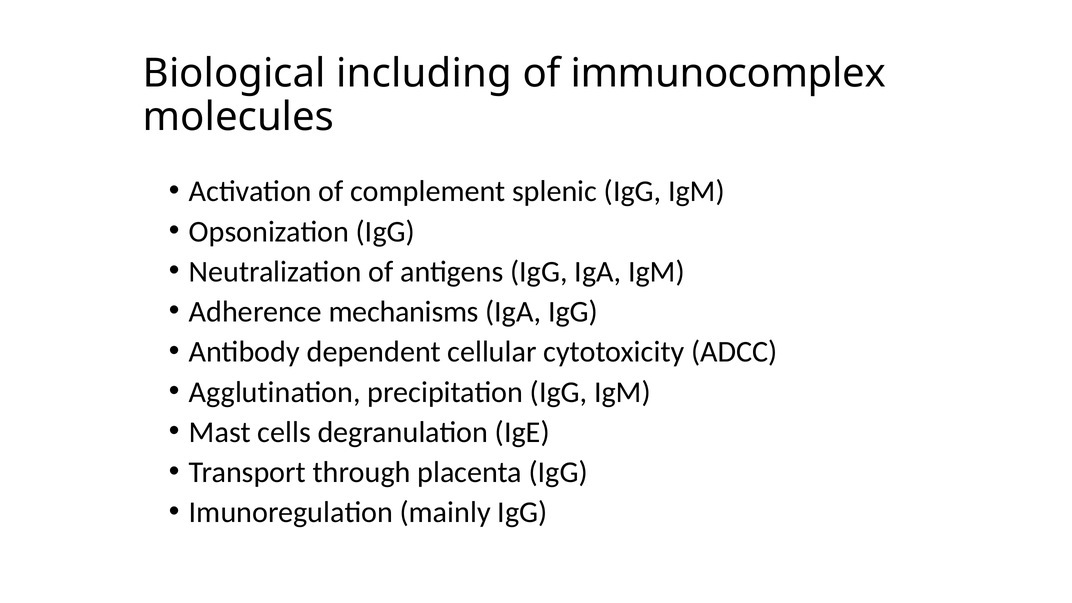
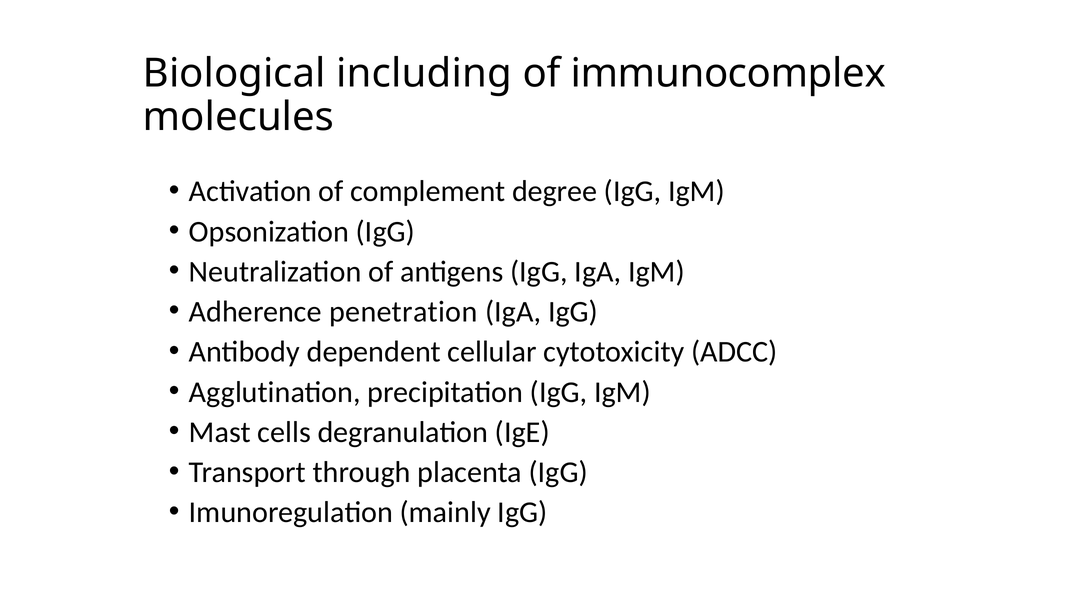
splenic: splenic -> degree (555, 191)
mechanisms: mechanisms -> penetration (403, 312)
